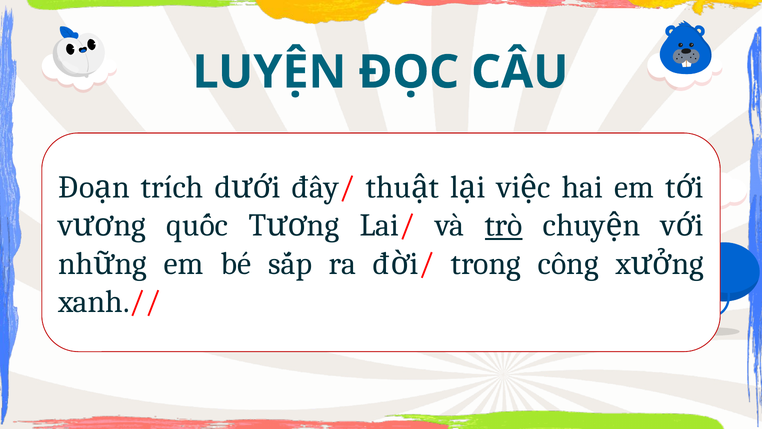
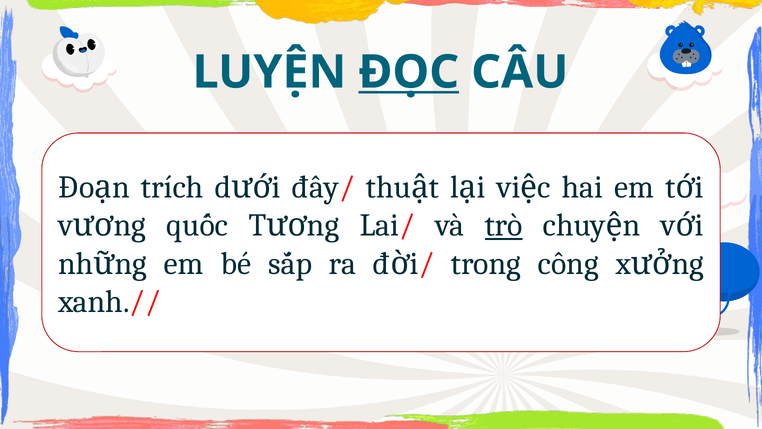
ĐỌC underline: none -> present (409, 72)
